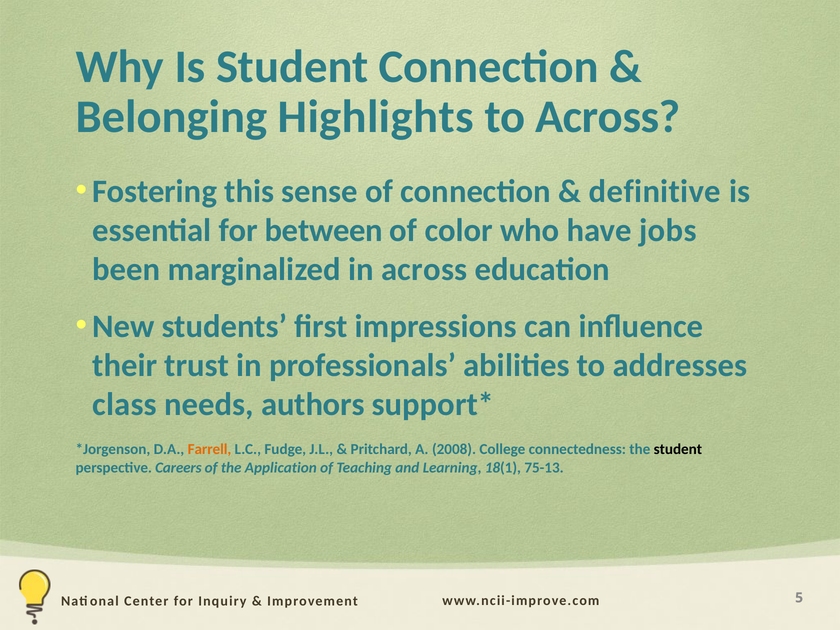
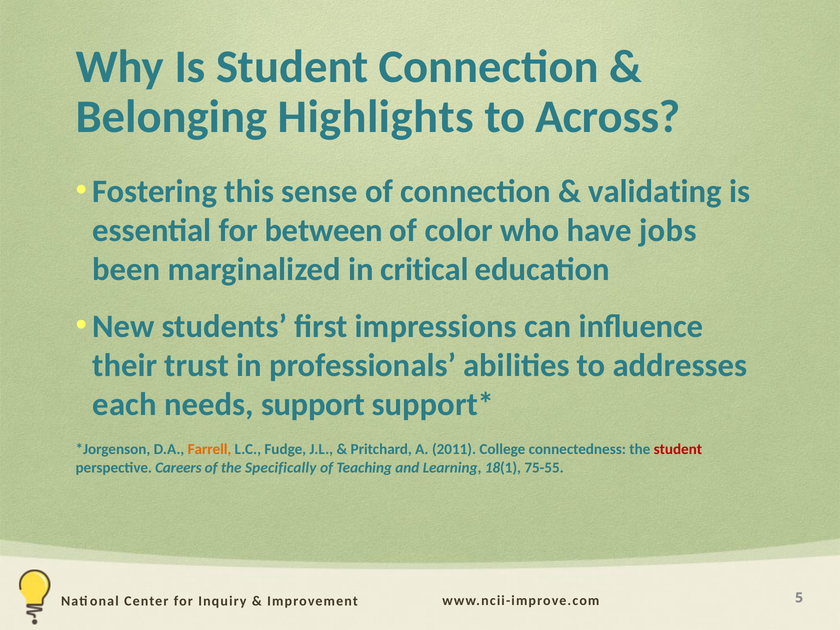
definitive: definitive -> validating (655, 191)
in across: across -> critical (424, 270)
class: class -> each (125, 405)
authors: authors -> support (313, 405)
2008: 2008 -> 2011 (454, 449)
student colour: black -> red (678, 449)
Application: Application -> Specifically (281, 468)
75-13: 75-13 -> 75-55 (544, 468)
